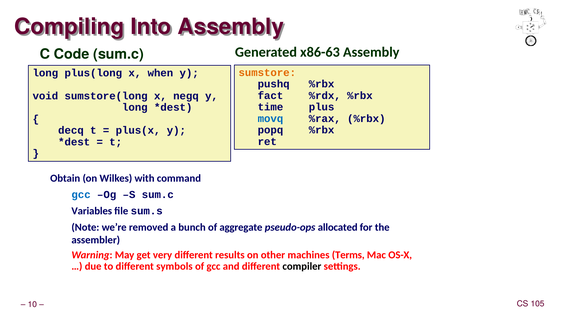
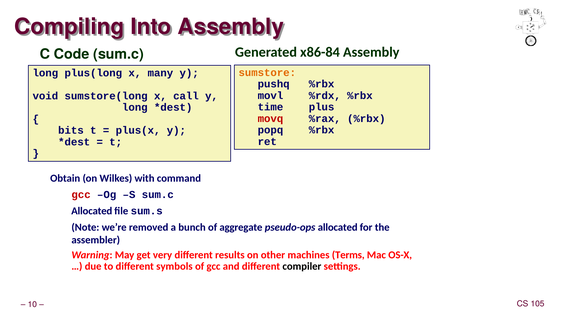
x86-63: x86-63 -> x86-84 (320, 52)
when: when -> many (160, 73)
fact: fact -> movl (270, 96)
negq: negq -> call (186, 96)
movq colour: blue -> red (270, 119)
decq: decq -> bits (71, 131)
gcc colour: blue -> red (81, 195)
Variables: Variables -> Allocated (92, 211)
